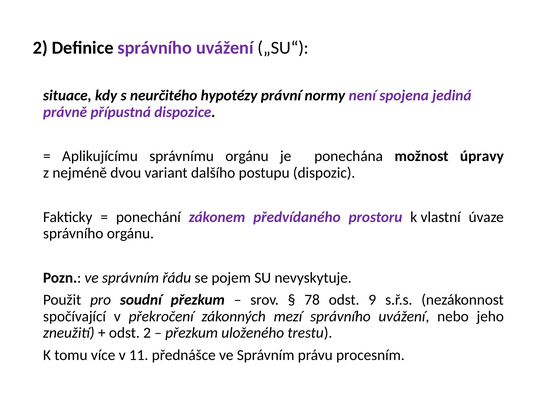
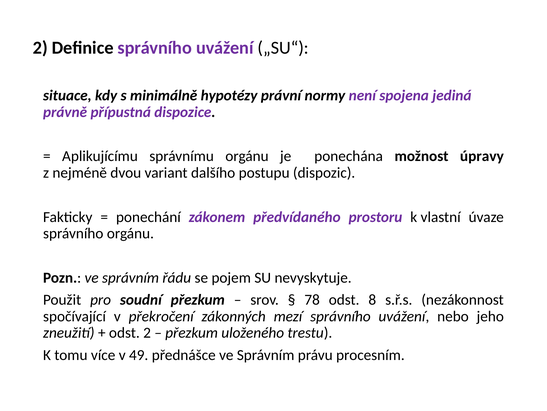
neurčitého: neurčitého -> minimálně (164, 95)
9: 9 -> 8 (372, 299)
11: 11 -> 49 (139, 354)
